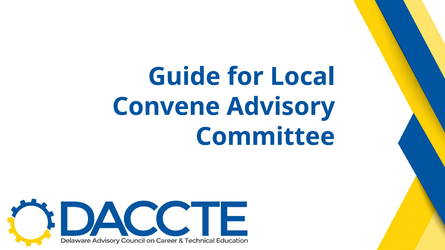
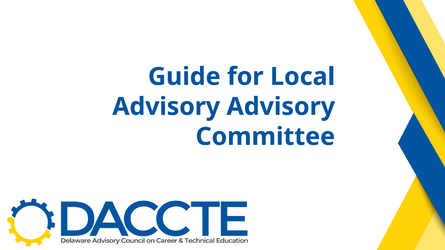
Convene: Convene -> Advisory (166, 107)
